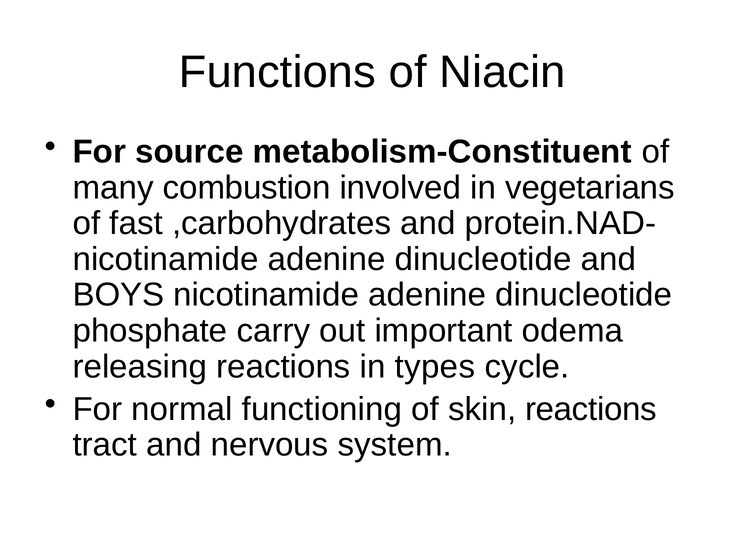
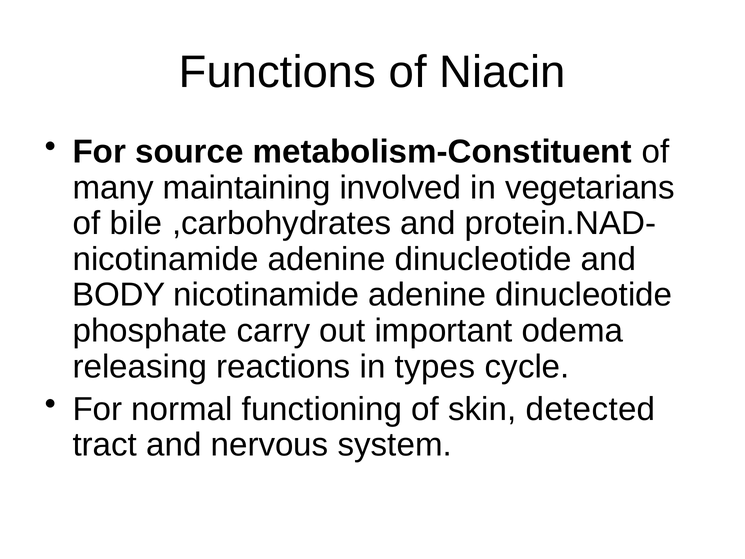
combustion: combustion -> maintaining (247, 188)
fast: fast -> bile (136, 223)
BOYS: BOYS -> BODY (119, 295)
skin reactions: reactions -> detected (591, 409)
